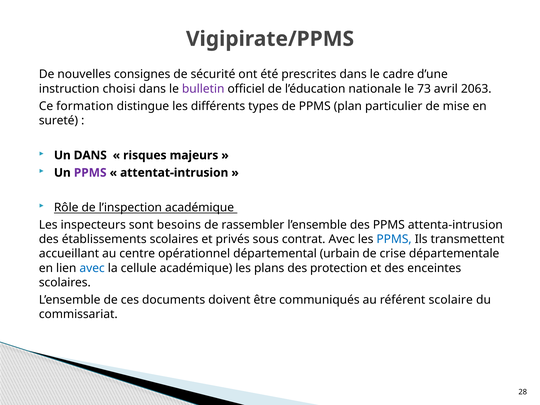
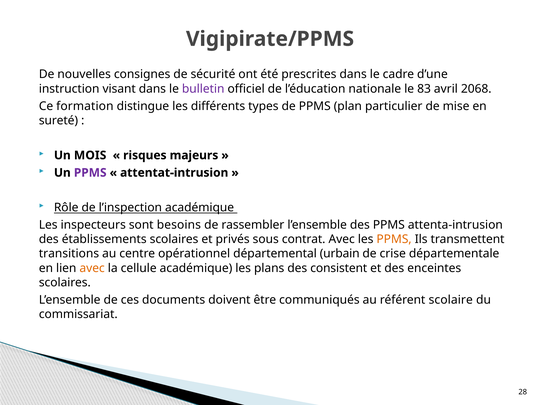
choisi: choisi -> visant (119, 89)
73: 73 -> 83 (424, 89)
2063: 2063 -> 2068 (476, 89)
Un DANS: DANS -> MOIS (90, 155)
PPMS colour: blue -> orange (394, 239)
accueillant: accueillant -> transitions (69, 254)
avec colour: blue -> orange (92, 268)
protection: protection -> consistent (339, 268)
